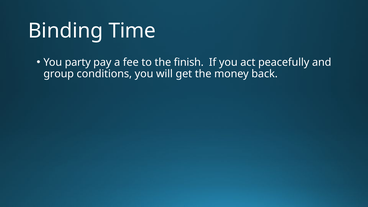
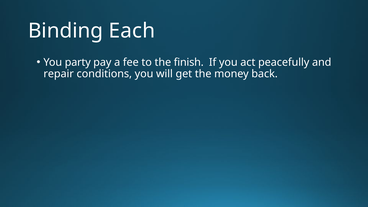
Time: Time -> Each (132, 31)
group: group -> repair (59, 74)
